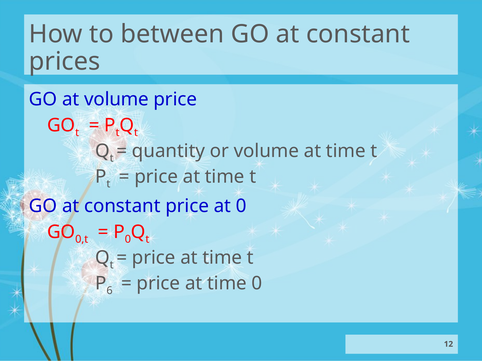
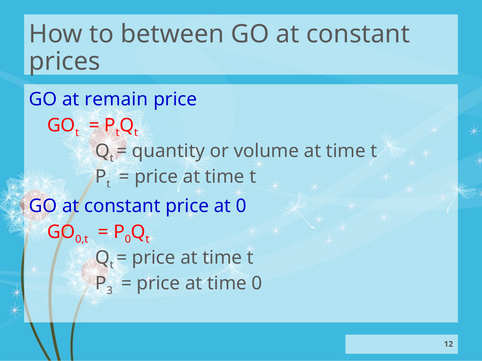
at volume: volume -> remain (116, 99)
6: 6 -> 3 (110, 291)
